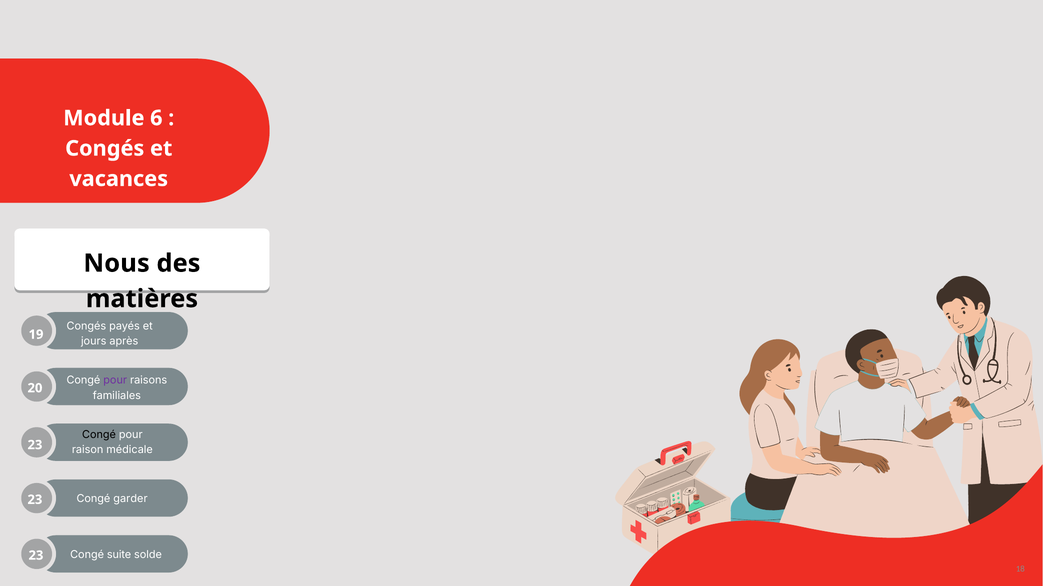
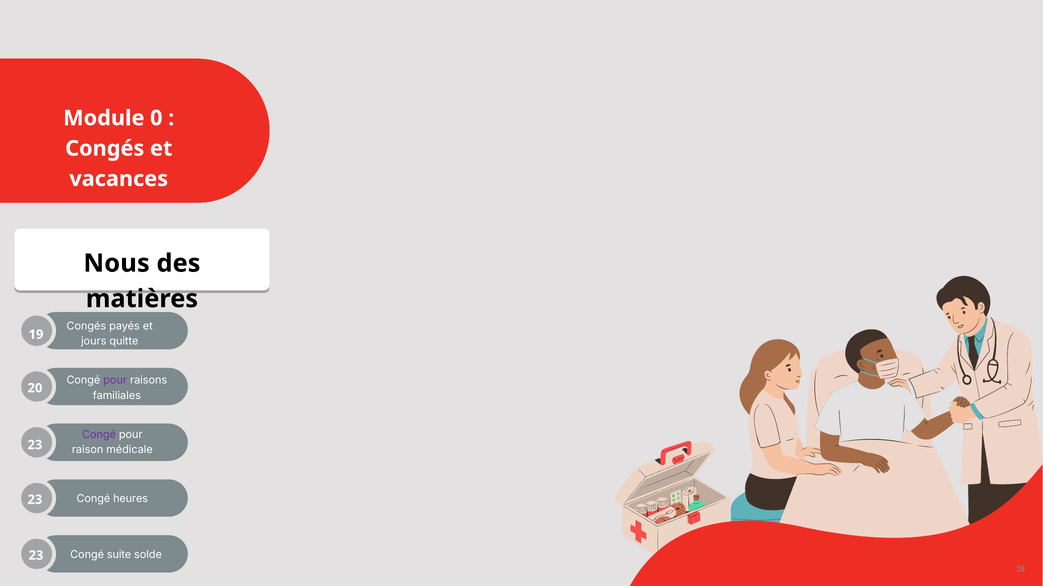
6: 6 -> 0 (156, 118)
après: après -> quitte (124, 342)
Congé colour: black -> purple (99, 435)
garder: garder -> heures (131, 499)
